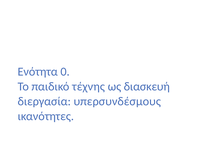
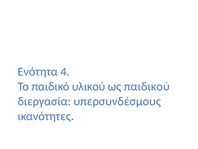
0: 0 -> 4 (65, 71)
τέχνης: τέχνης -> υλικού (89, 86)
διασκευή: διασκευή -> παιδικού (147, 86)
